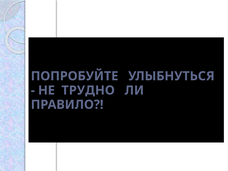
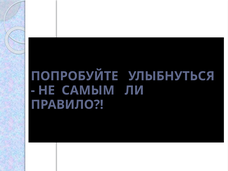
ТРУДНО: ТРУДНО -> САМЫМ (88, 90)
